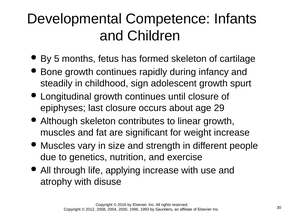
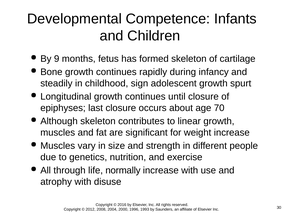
5: 5 -> 9 (57, 59)
29: 29 -> 70 (219, 108)
applying: applying -> normally (123, 170)
